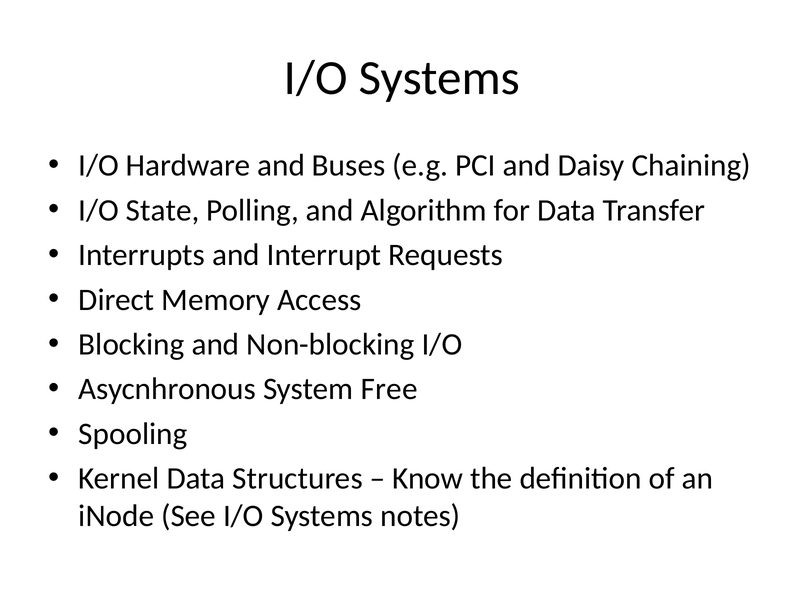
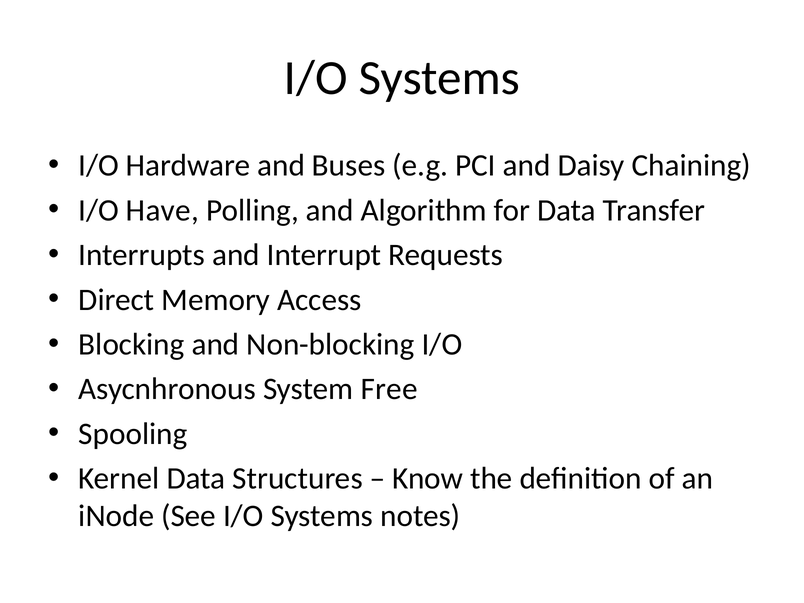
State: State -> Have (162, 210)
